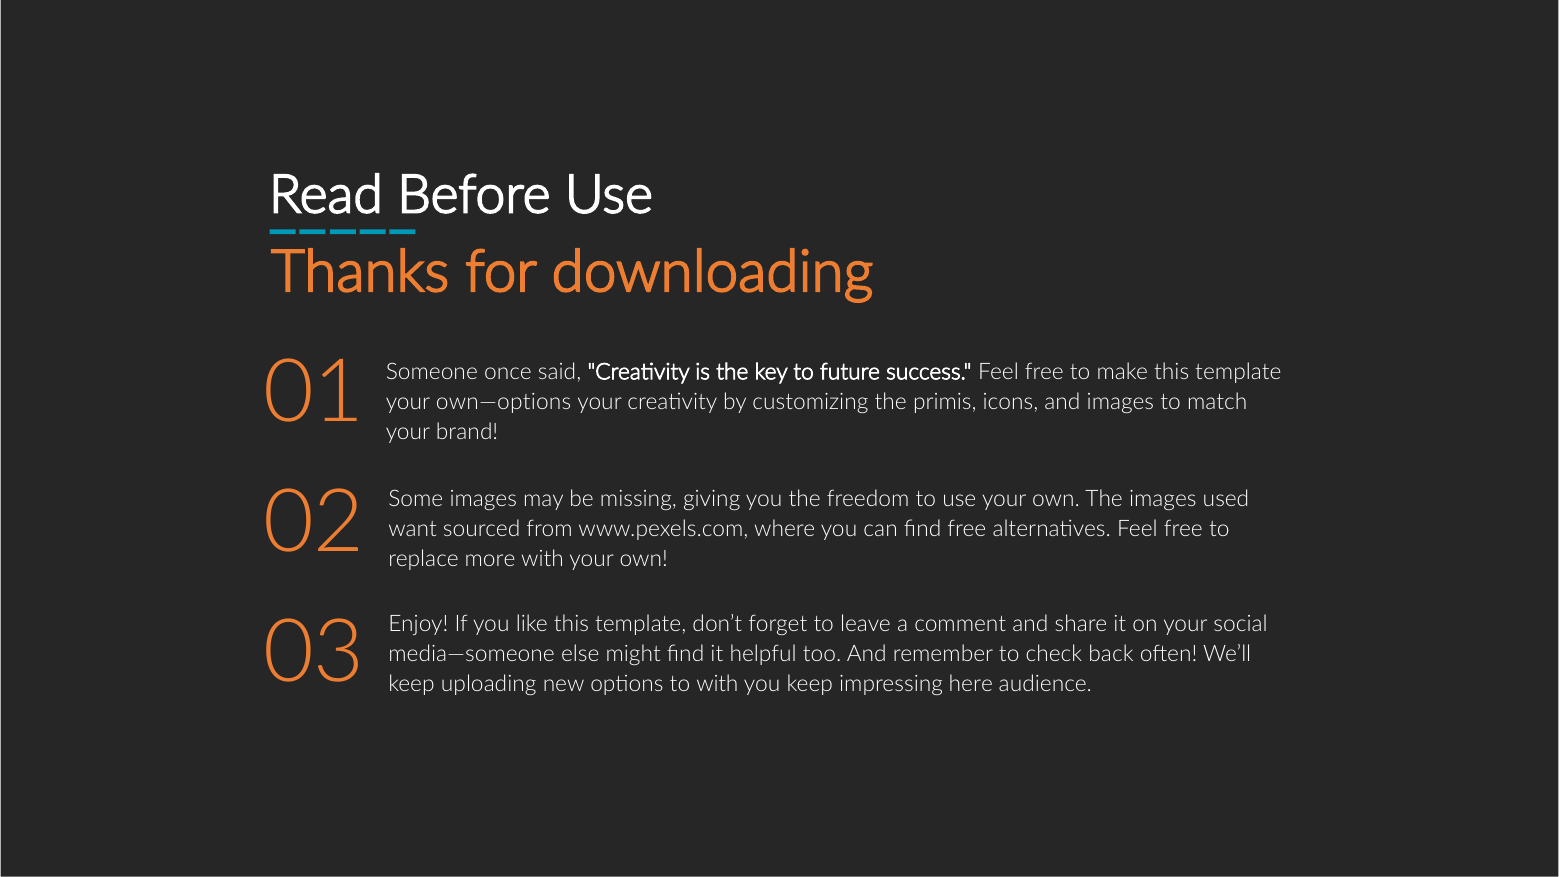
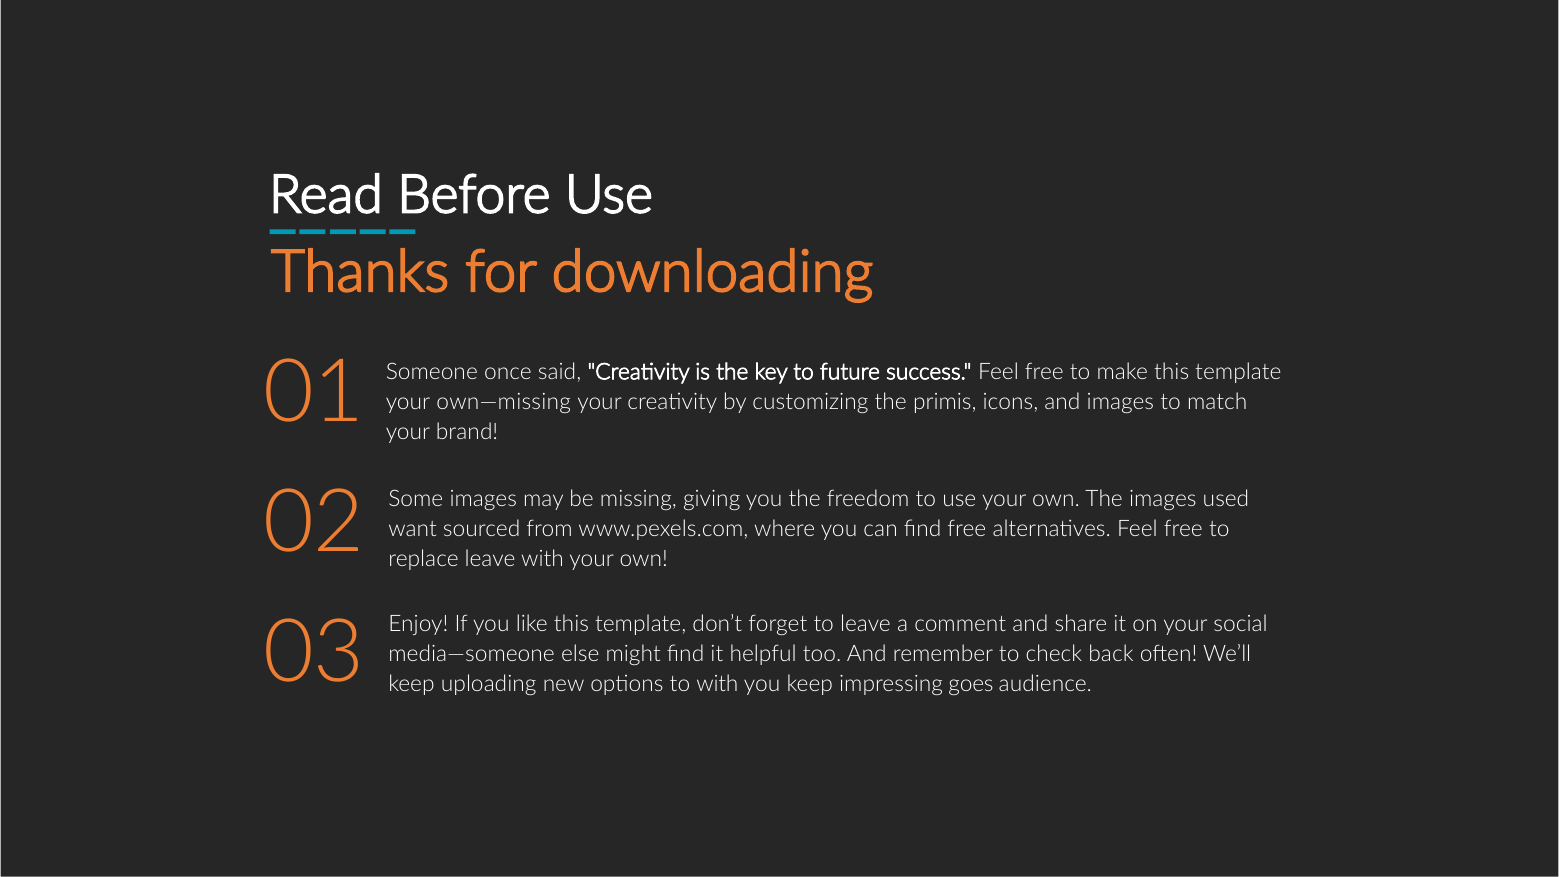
own—options: own—options -> own—missing (504, 402)
replace more: more -> leave (490, 559)
here: here -> goes (971, 684)
